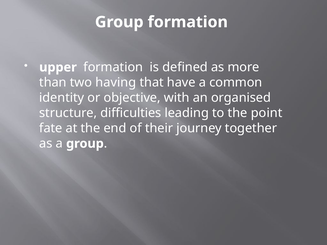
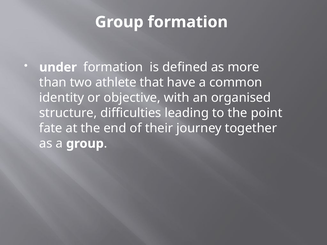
upper: upper -> under (58, 67)
having: having -> athlete (116, 83)
